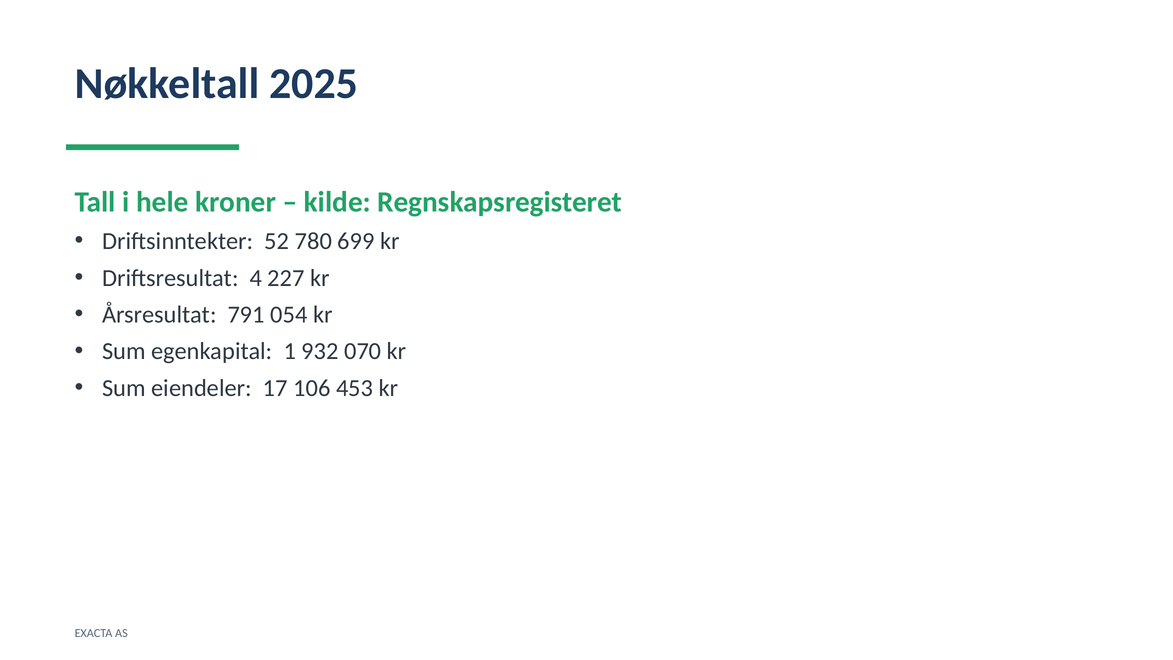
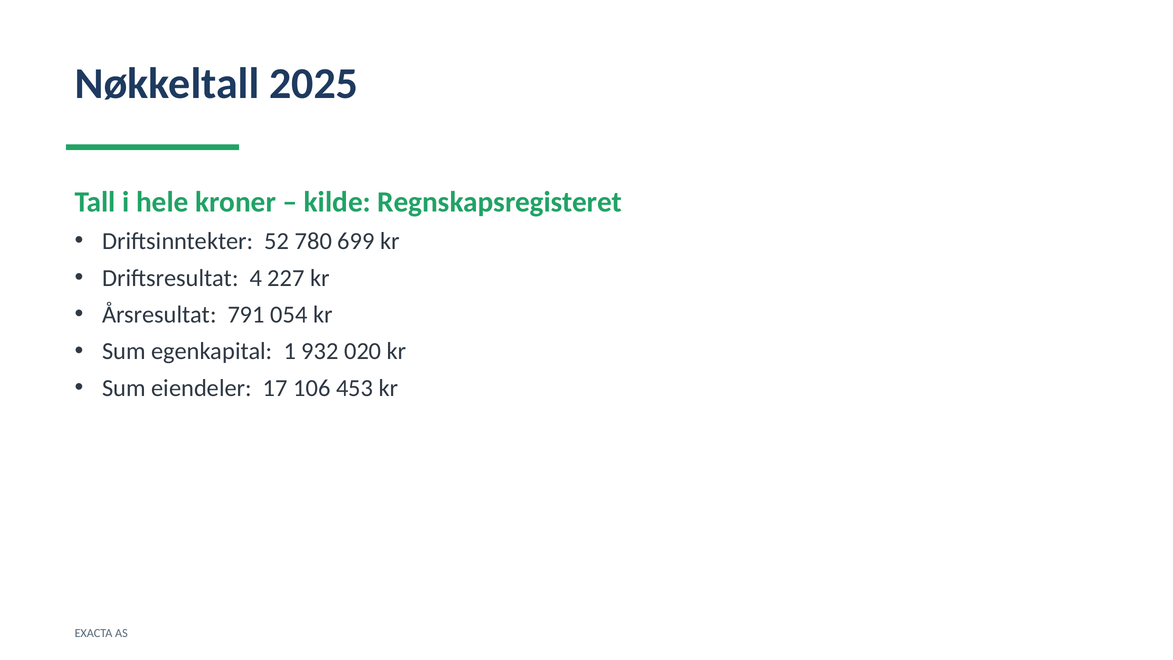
070: 070 -> 020 (363, 351)
